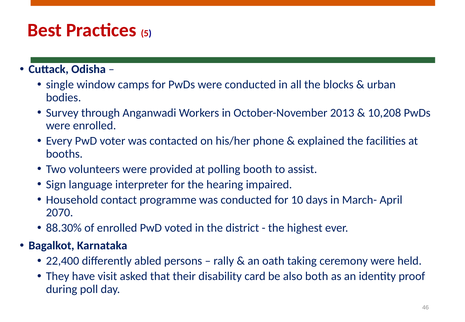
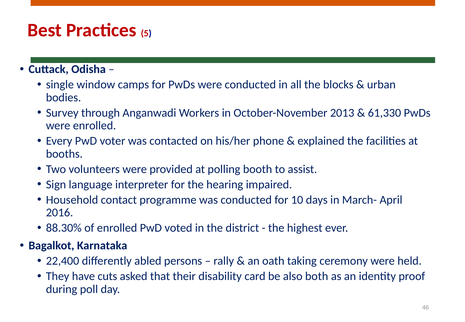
10,208: 10,208 -> 61,330 (384, 113)
2070: 2070 -> 2016 (60, 213)
visit: visit -> cuts (107, 276)
